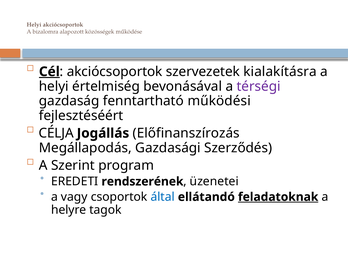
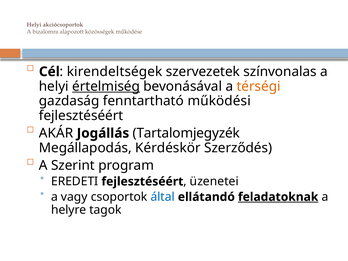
Cél underline: present -> none (49, 72)
akciócsoportok: akciócsoportok -> kirendeltségek (115, 72)
kialakításra: kialakításra -> színvonalas (280, 72)
értelmiség underline: none -> present (106, 86)
térségi colour: purple -> orange (259, 86)
CÉLJA: CÉLJA -> AKÁR (56, 133)
Előfinanszírozás: Előfinanszírozás -> Tartalomjegyzék (186, 133)
Gazdasági: Gazdasági -> Kérdéskör (168, 148)
EREDETI rendszerének: rendszerének -> fejlesztéséért (142, 182)
